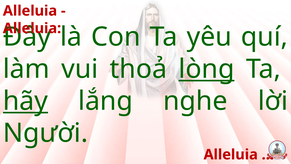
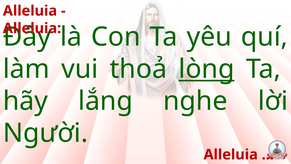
hãy underline: present -> none (25, 101)
